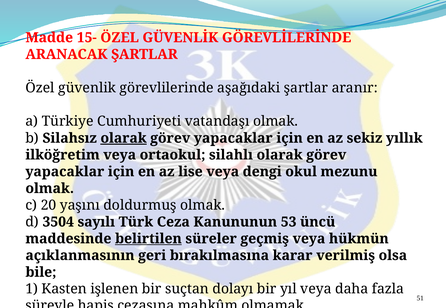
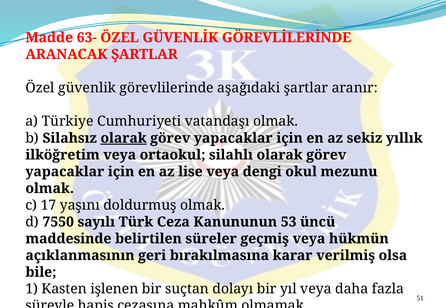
15-: 15- -> 63- (87, 37)
20: 20 -> 17 (48, 205)
3504: 3504 -> 7550 (58, 221)
belirtilen underline: present -> none (148, 238)
